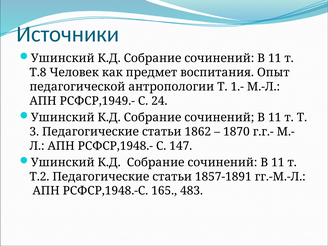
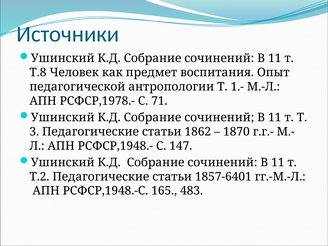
РСФСР,1949.-: РСФСР,1949.- -> РСФСР,1978.- (97, 101)
24: 24 -> 71 (159, 101)
1857-1891: 1857-1891 -> 1857-6401 (223, 177)
